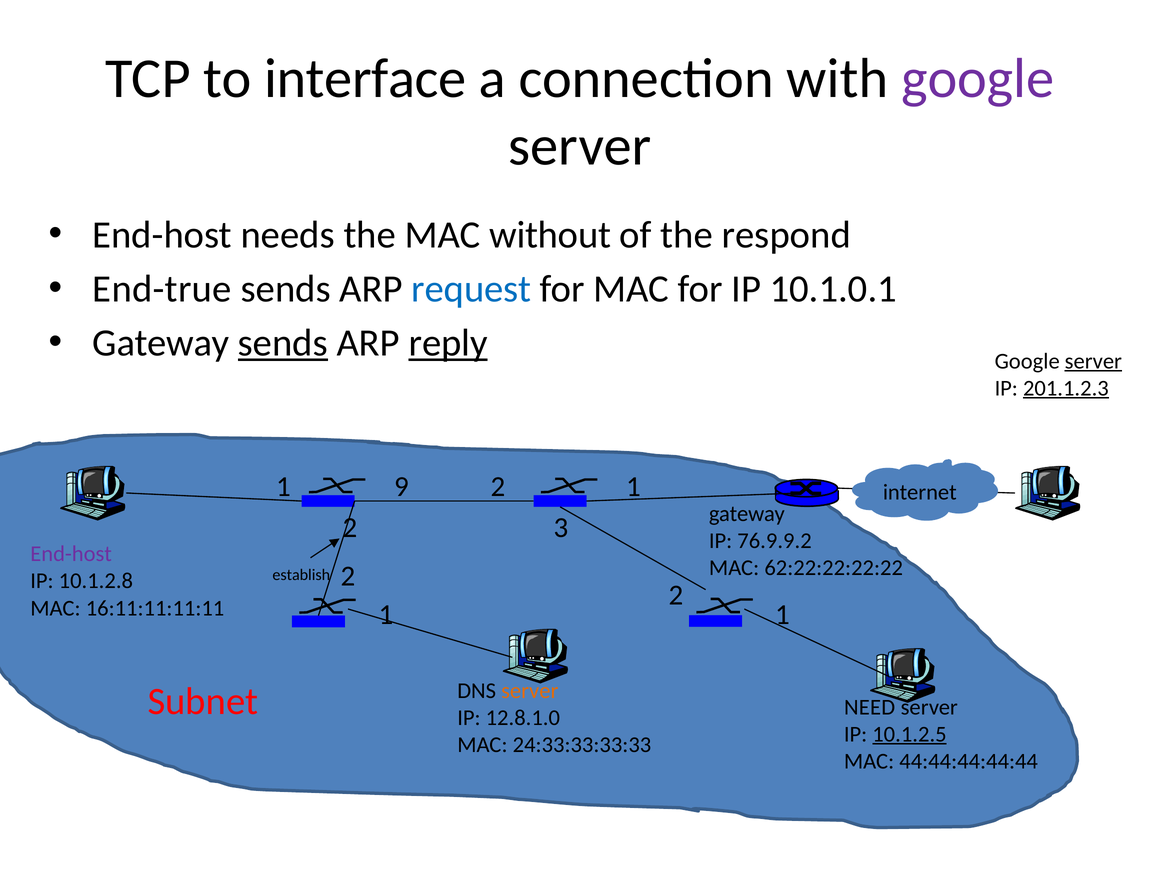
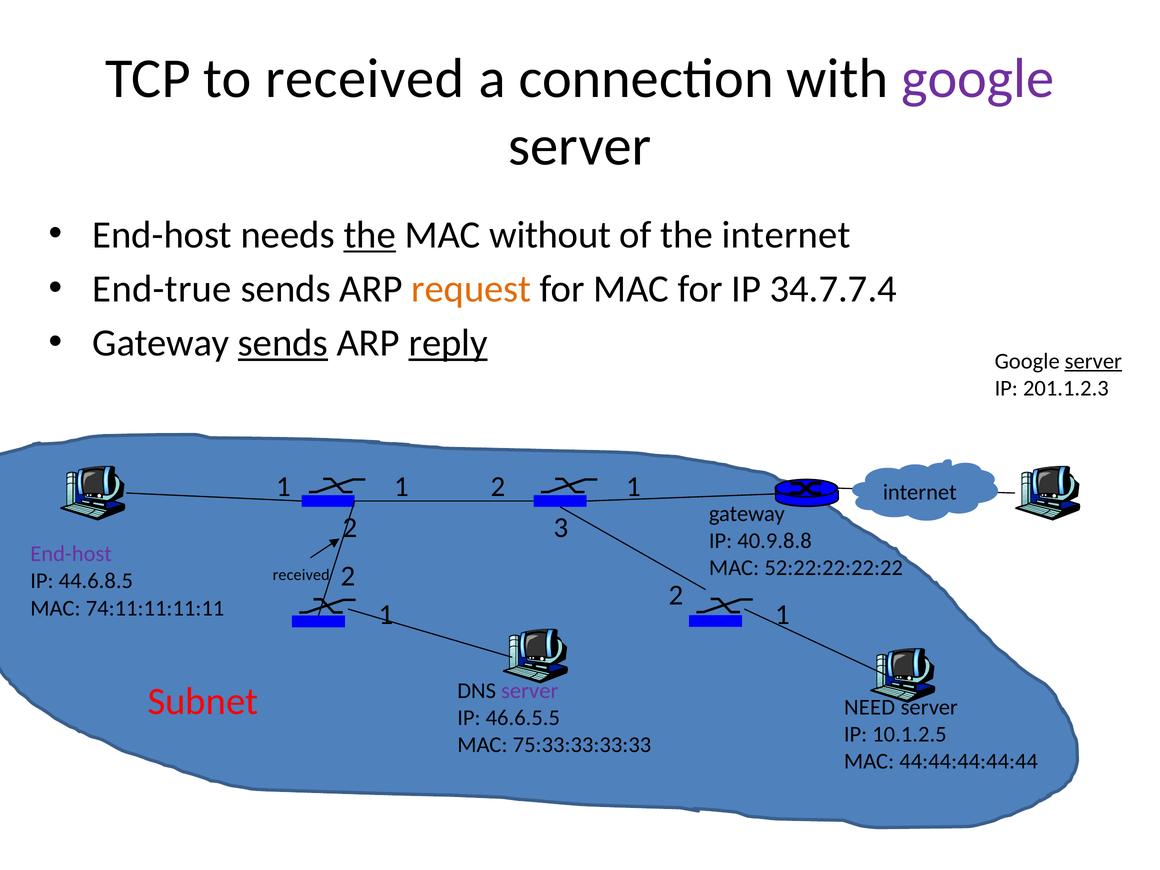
to interface: interface -> received (365, 78)
the underline: none -> present (370, 235)
the respond: respond -> internet (786, 235)
request colour: blue -> orange (471, 289)
10.1.0.1: 10.1.0.1 -> 34.7.7.4 (833, 289)
201.1.2.3 underline: present -> none (1066, 388)
1 9: 9 -> 1 (401, 487)
76.9.9.2: 76.9.9.2 -> 40.9.8.8 (775, 541)
62:22:22:22:22: 62:22:22:22:22 -> 52:22:22:22:22 (834, 568)
establish: establish -> received (301, 575)
10.1.2.8: 10.1.2.8 -> 44.6.8.5 (96, 581)
16:11:11:11:11: 16:11:11:11:11 -> 74:11:11:11:11 (155, 608)
server colour: orange -> purple (530, 691)
12.8.1.0: 12.8.1.0 -> 46.6.5.5 (523, 718)
10.1.2.5 underline: present -> none (909, 734)
24:33:33:33:33: 24:33:33:33:33 -> 75:33:33:33:33 (582, 745)
